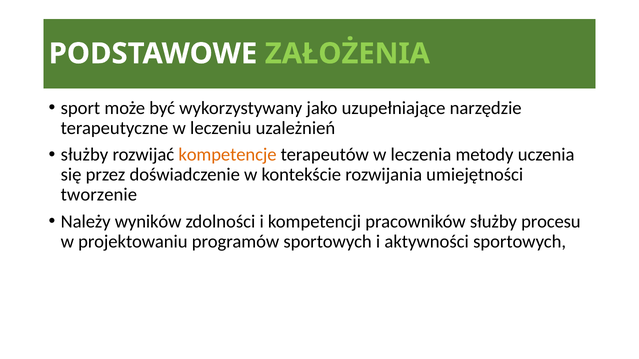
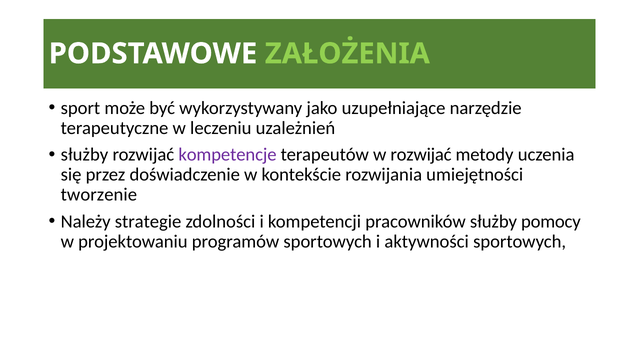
kompetencje colour: orange -> purple (227, 155)
w leczenia: leczenia -> rozwijać (421, 155)
wyników: wyników -> strategie (148, 222)
procesu: procesu -> pomocy (551, 222)
